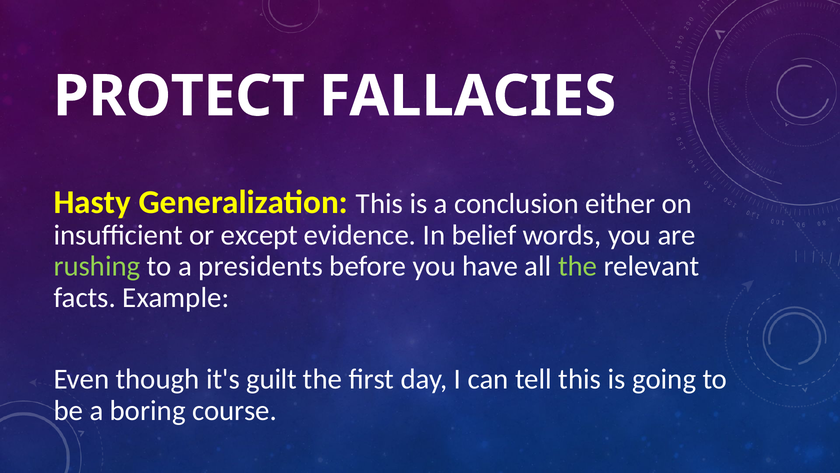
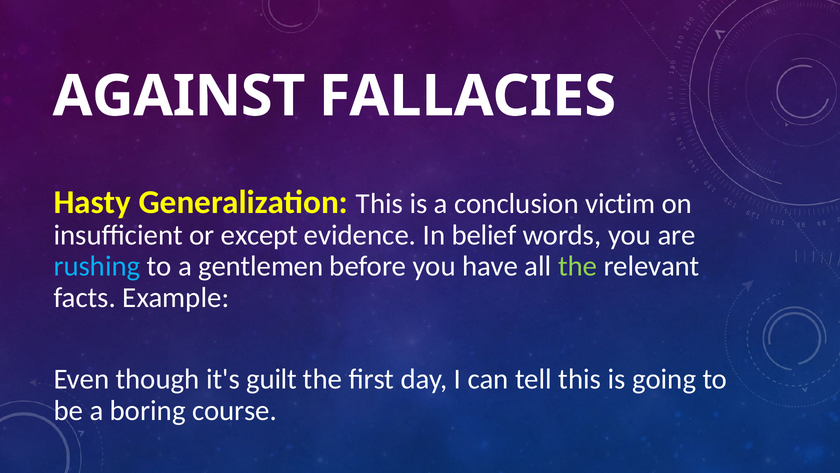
PROTECT: PROTECT -> AGAINST (179, 96)
either: either -> victim (620, 203)
rushing colour: light green -> light blue (97, 266)
presidents: presidents -> gentlemen (261, 266)
